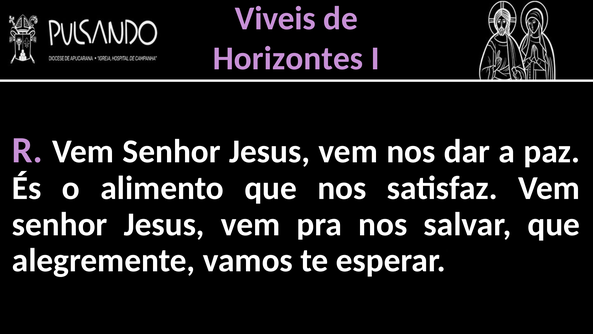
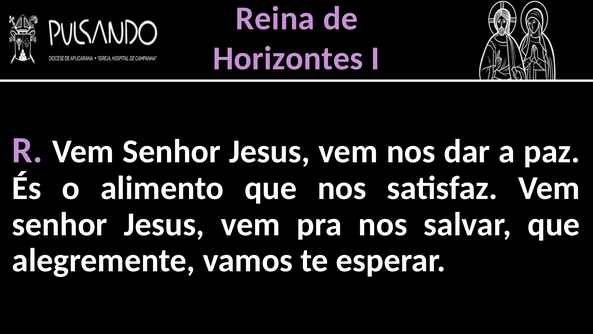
Viveis: Viveis -> Reina (275, 19)
